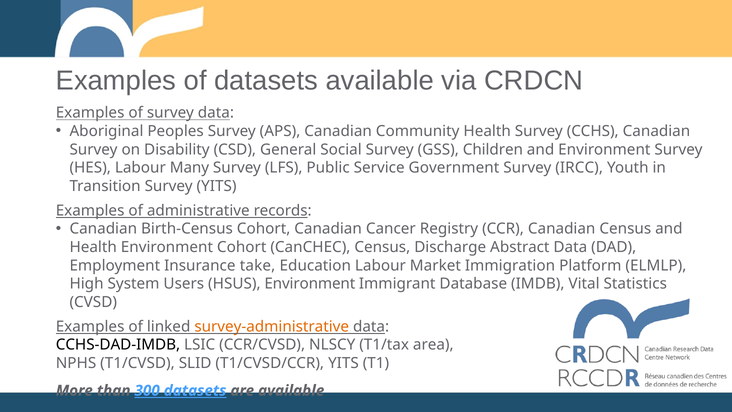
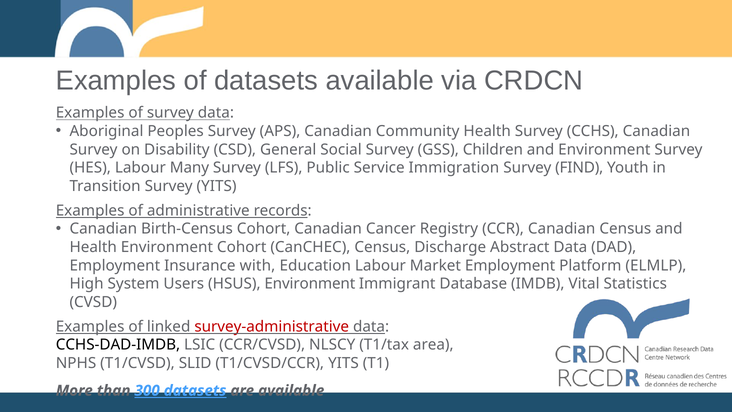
Government: Government -> Immigration (454, 168)
IRCC: IRCC -> FIND (579, 168)
take: take -> with (258, 265)
Market Immigration: Immigration -> Employment (510, 265)
survey-administrative colour: orange -> red (272, 326)
